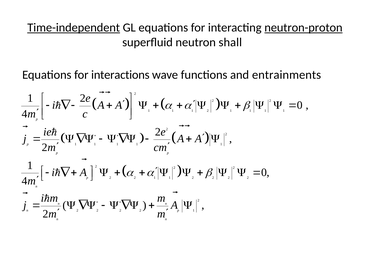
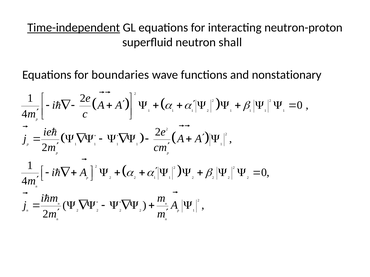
neutron-proton underline: present -> none (303, 28)
interactions: interactions -> boundaries (120, 75)
entrainments: entrainments -> nonstationary (287, 75)
